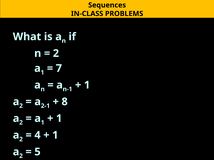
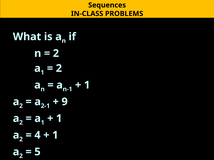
7: 7 -> 2 (59, 69)
8: 8 -> 9 (65, 102)
